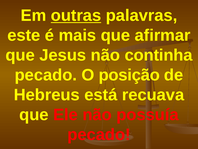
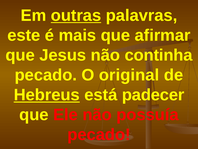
posição: posição -> original (129, 75)
Hebreus underline: none -> present (47, 95)
recuava: recuava -> padecer (153, 95)
